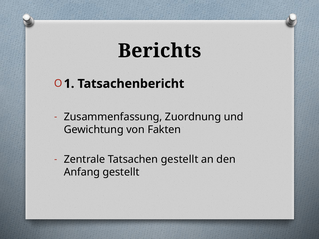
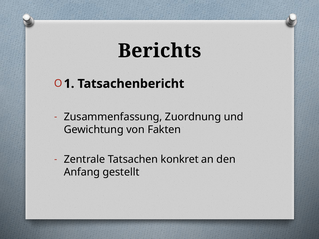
Tatsachen gestellt: gestellt -> konkret (180, 160)
